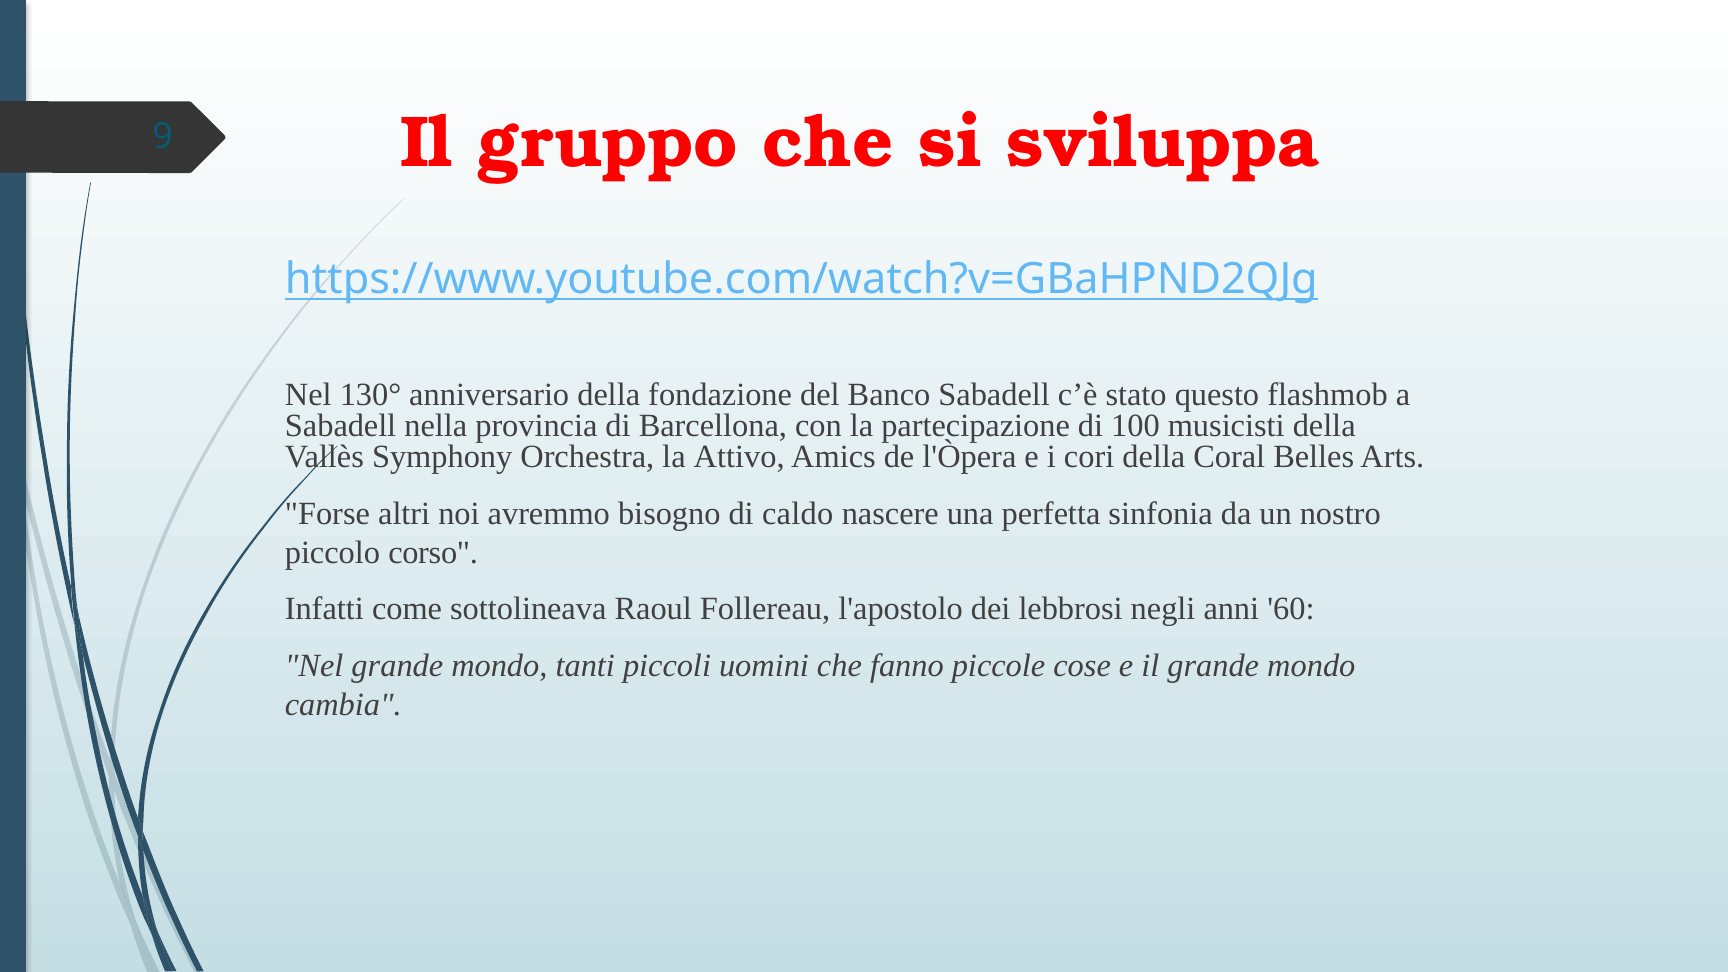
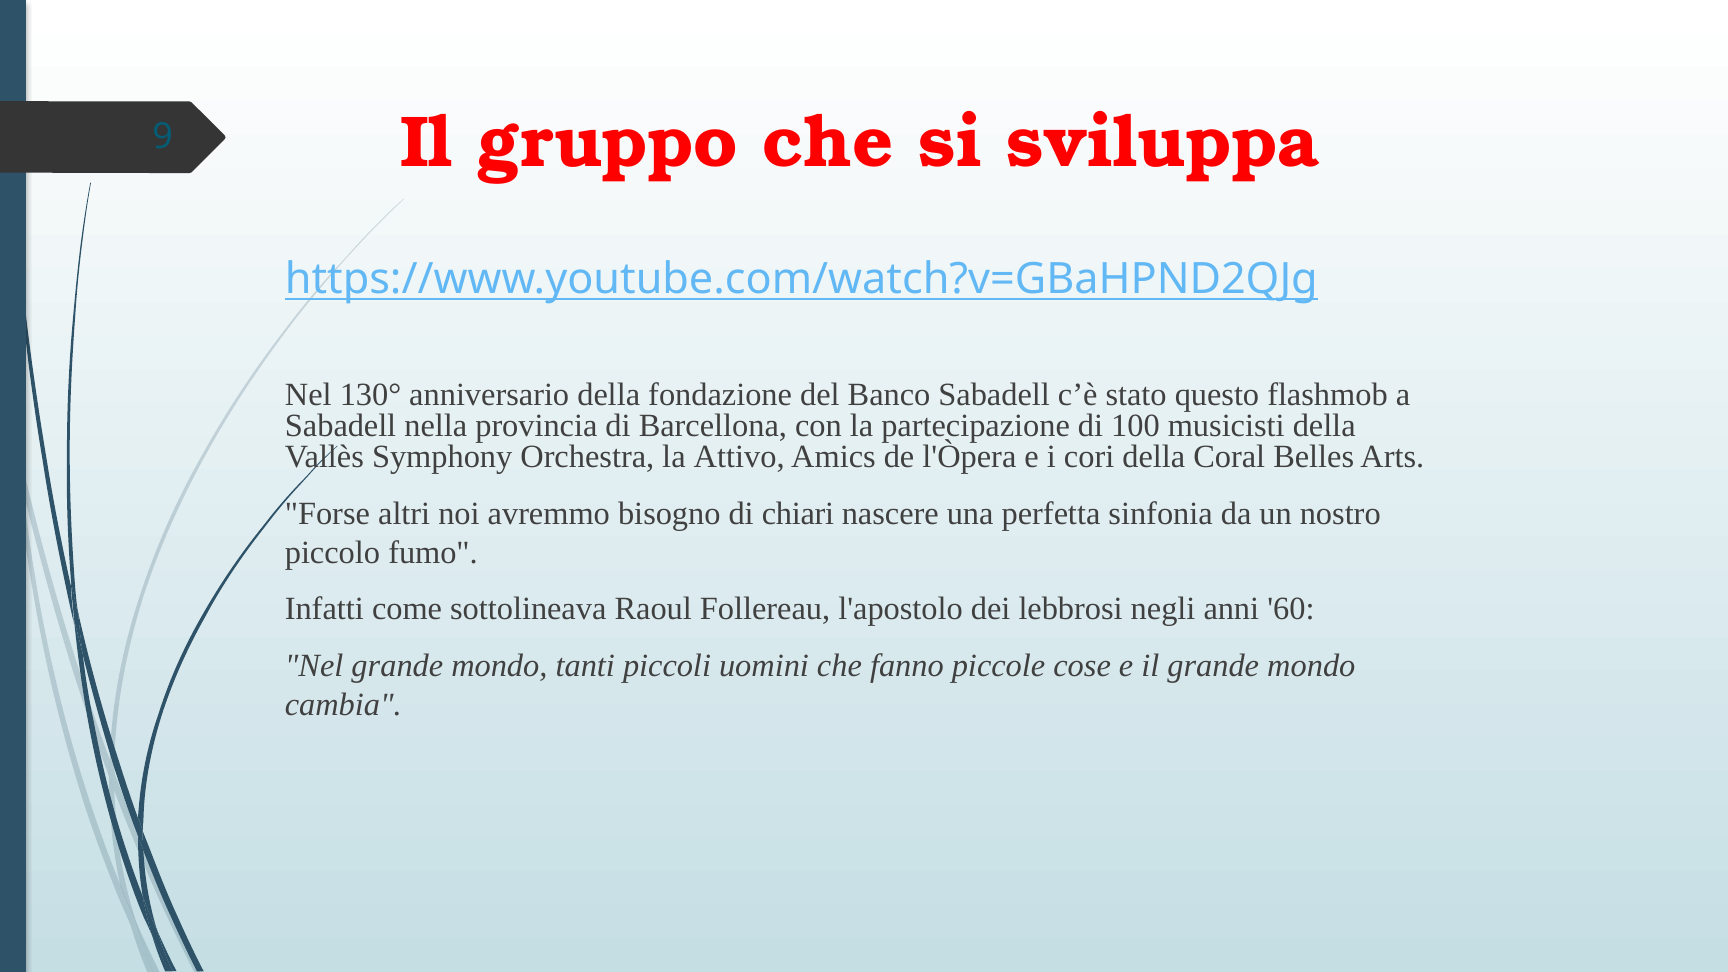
caldo: caldo -> chiari (798, 513)
corso: corso -> fumo (433, 552)
